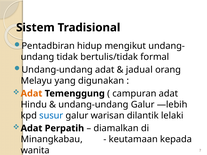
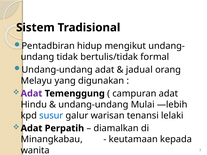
Adat colour: orange -> purple (32, 94)
undang-undang Galur: Galur -> Mulai (143, 105)
dilantik: dilantik -> tenansi (143, 116)
